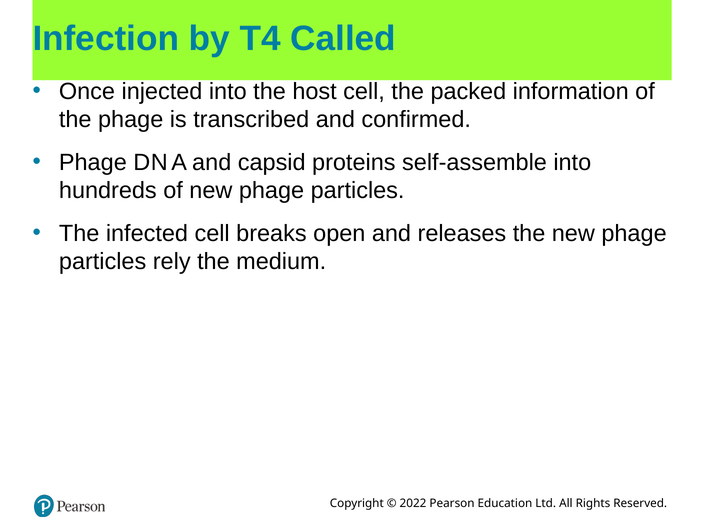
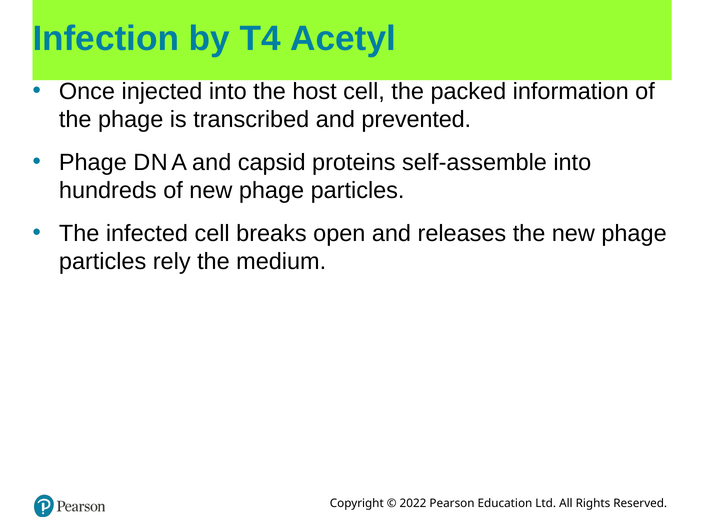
Called: Called -> Acetyl (343, 39)
confirmed: confirmed -> prevented (416, 120)
